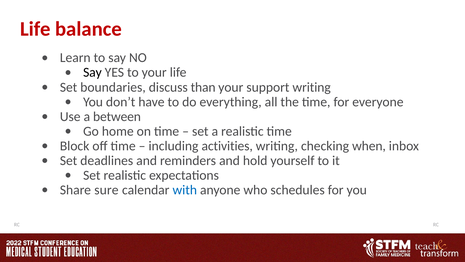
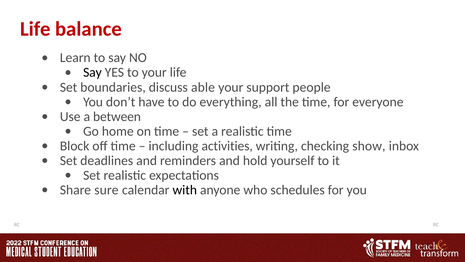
than: than -> able (203, 87)
support writing: writing -> people (312, 87)
when: when -> show (369, 146)
with colour: blue -> black (185, 190)
